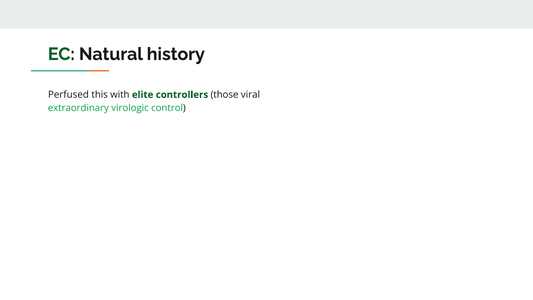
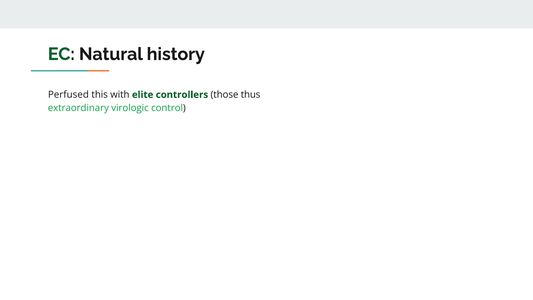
viral: viral -> thus (251, 95)
